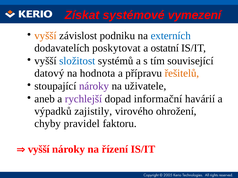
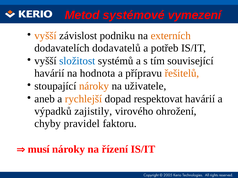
Získat: Získat -> Metod (82, 15)
externích colour: blue -> orange (171, 36)
poskytovat: poskytovat -> dodavatelů (116, 48)
ostatní: ostatní -> potřeb (165, 48)
datový: datový -> havárií (49, 73)
nároky colour: purple -> orange (94, 86)
rychlejší colour: purple -> orange (84, 99)
informační: informační -> respektovat (158, 99)
vyšší: vyšší -> musí (39, 150)
